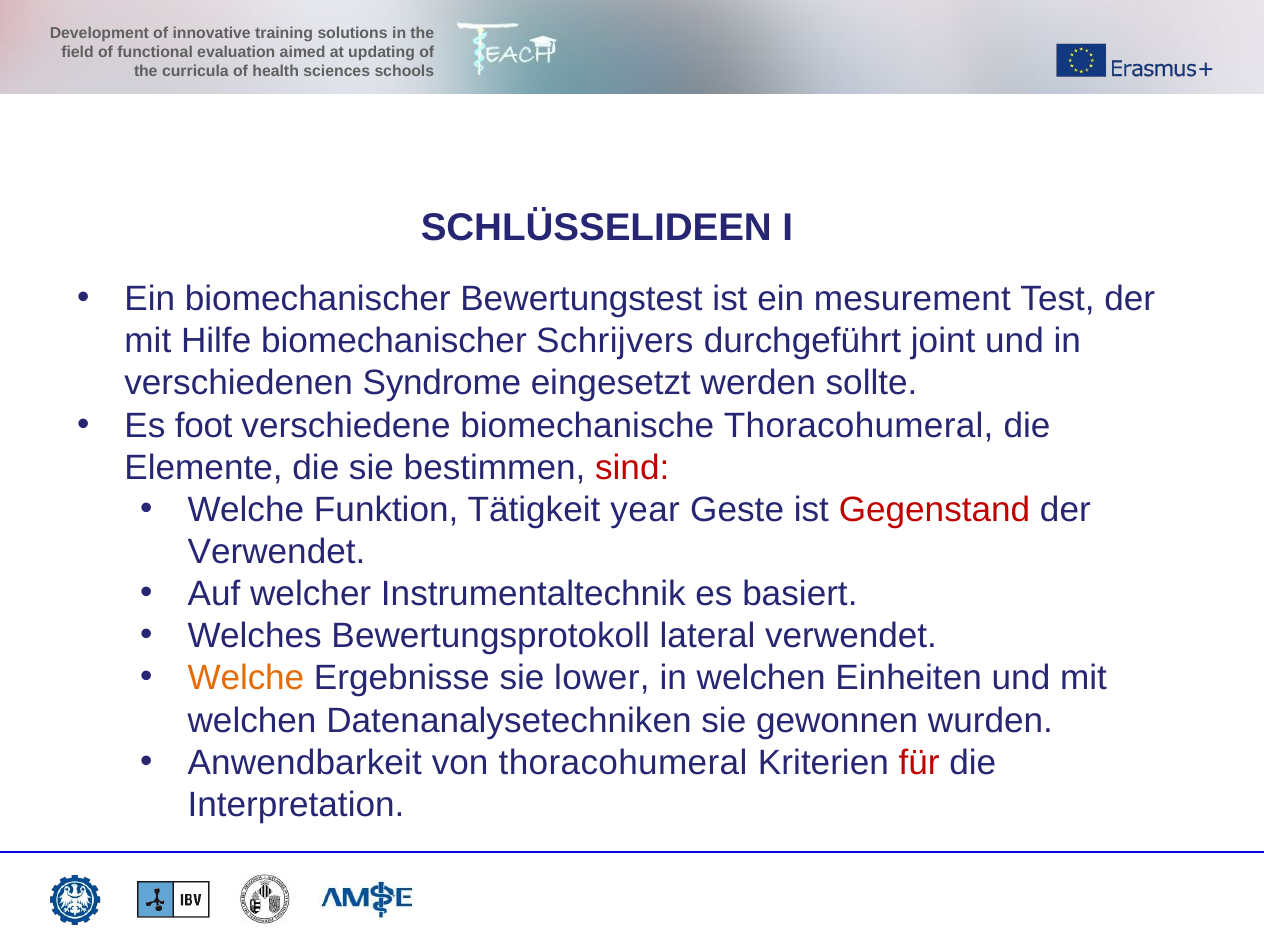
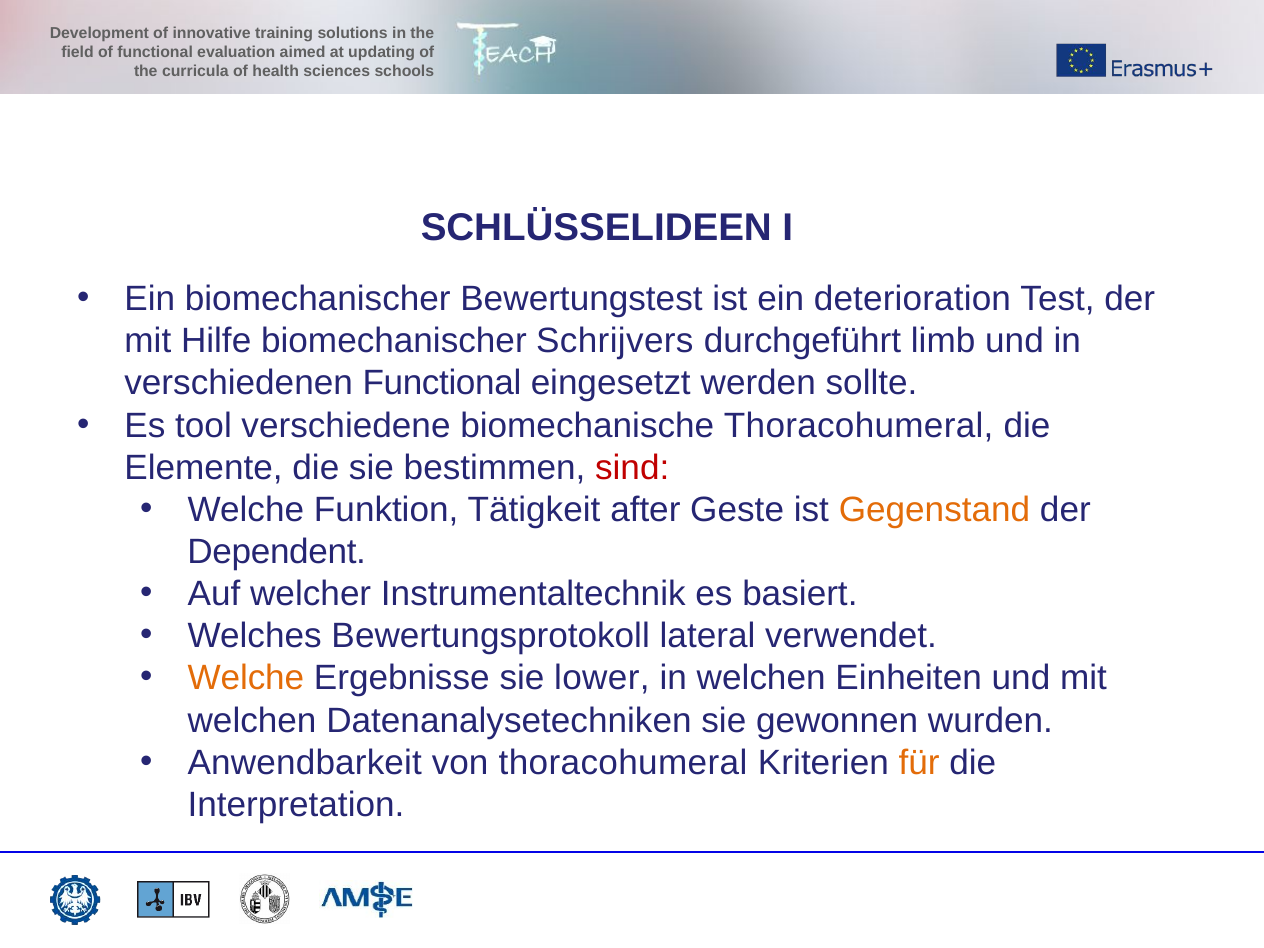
mesurement: mesurement -> deterioration (912, 299)
joint: joint -> limb (943, 341)
verschiedenen Syndrome: Syndrome -> Functional (442, 383)
foot: foot -> tool (204, 425)
year: year -> after (645, 510)
Gegenstand colour: red -> orange (935, 510)
Verwendet: Verwendet -> Dependent (277, 552)
für colour: red -> orange (919, 763)
